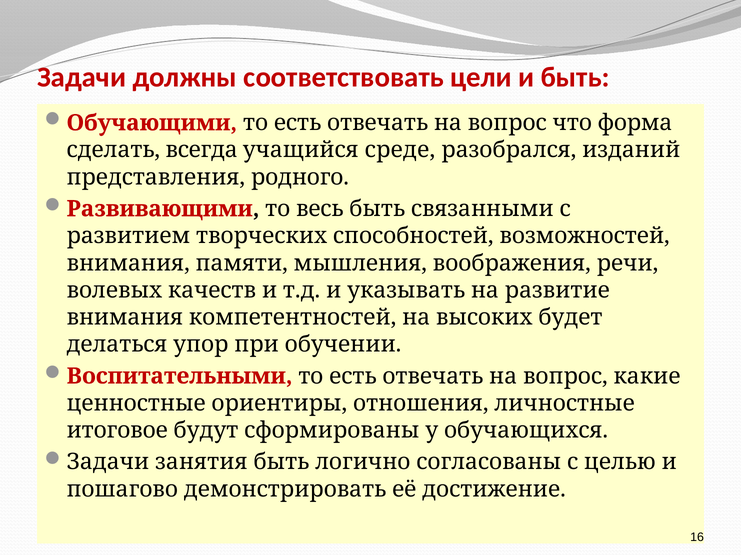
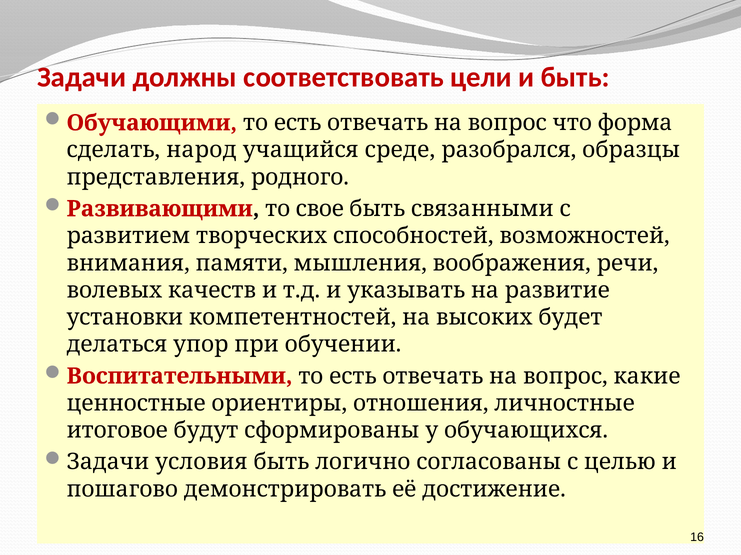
всегда: всегда -> народ (201, 150)
изданий: изданий -> образцы (631, 150)
весь: весь -> свое (320, 209)
внимания: внимания -> установки (125, 318)
занятия: занятия -> условия (201, 463)
